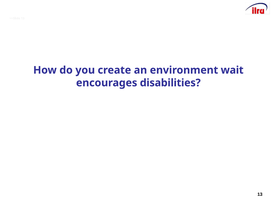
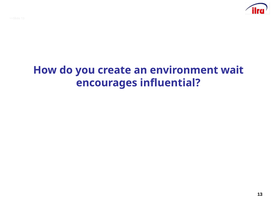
disabilities: disabilities -> influential (170, 83)
